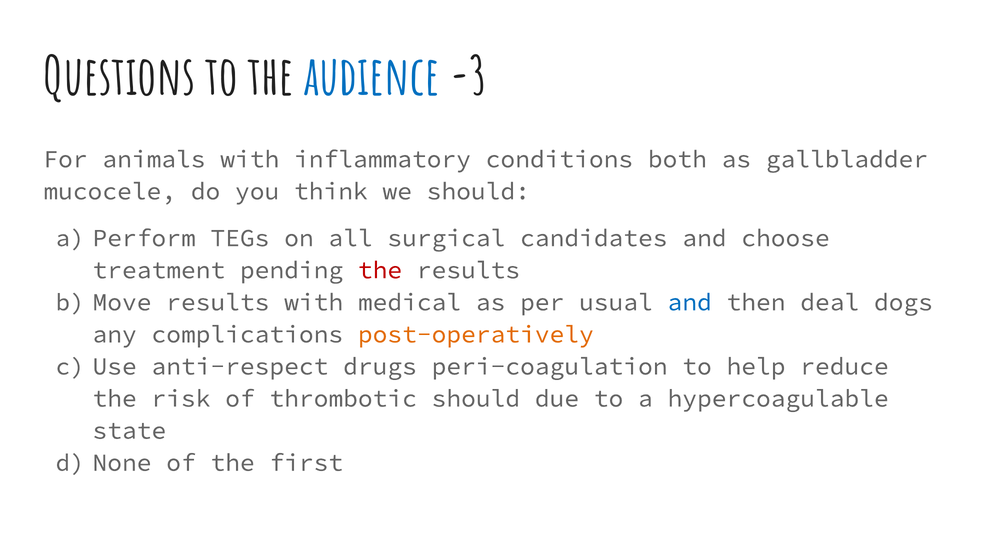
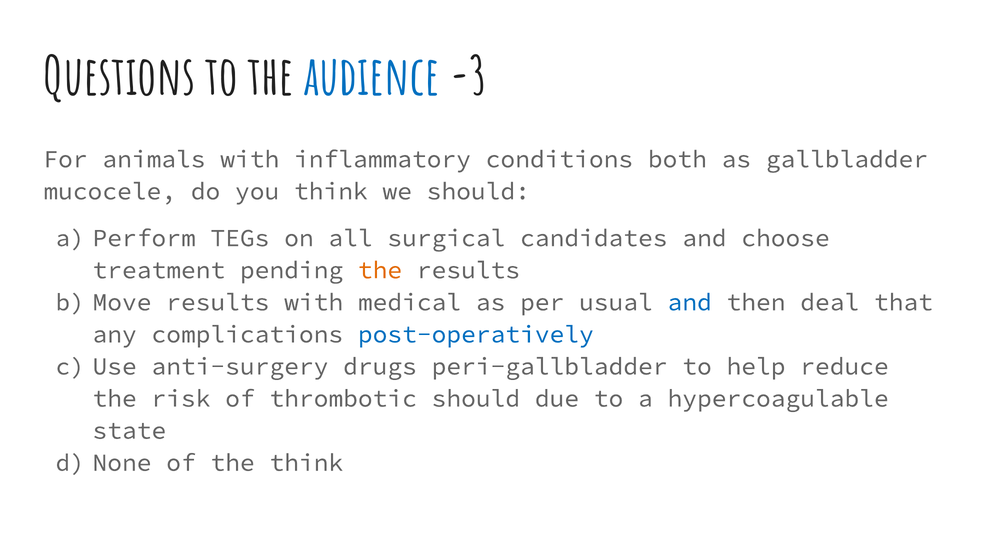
the colour: red -> orange (380, 270)
dogs: dogs -> that (903, 302)
post-operatively colour: orange -> blue (476, 334)
anti-respect: anti-respect -> anti-surgery (240, 366)
peri-coagulation: peri-coagulation -> peri-gallbladder (550, 366)
the first: first -> think (306, 463)
